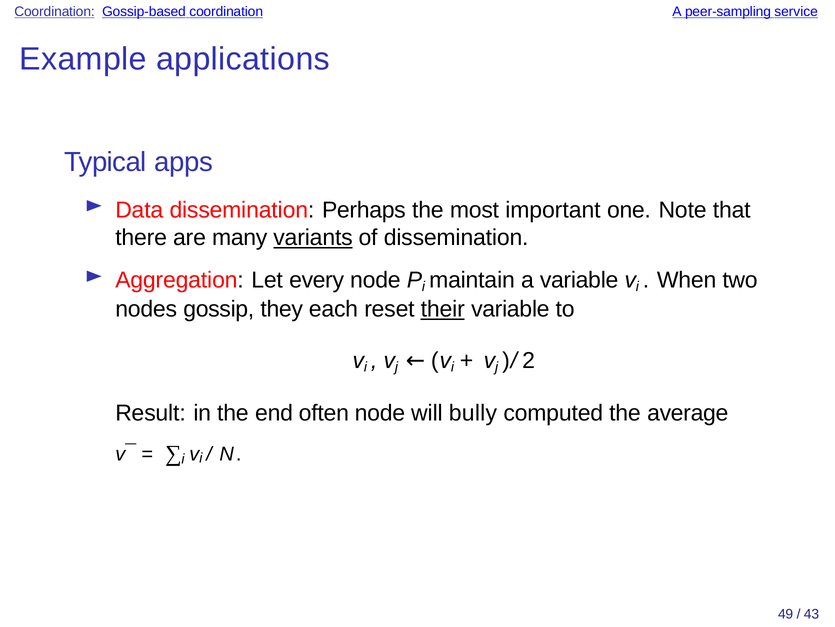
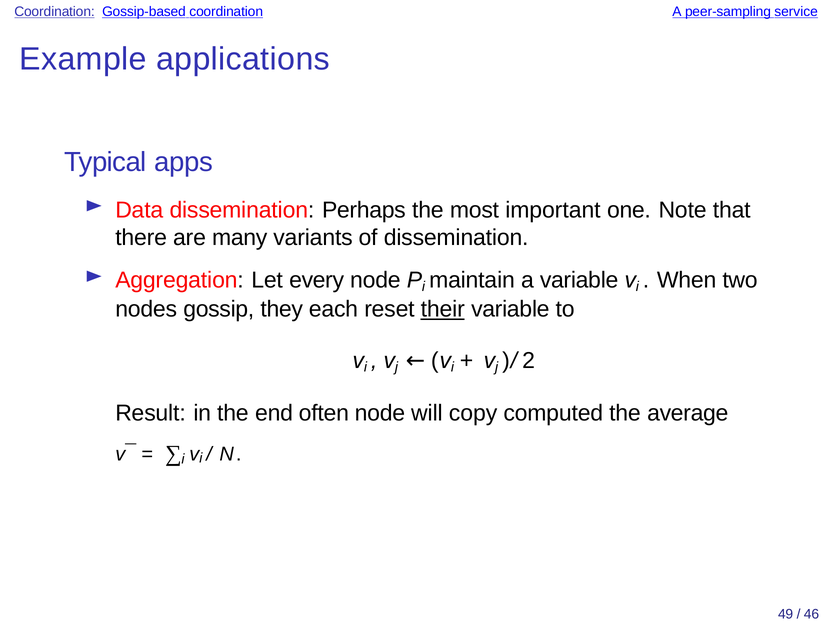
variants underline: present -> none (313, 238)
bully: bully -> copy (473, 413)
43: 43 -> 46 (811, 614)
